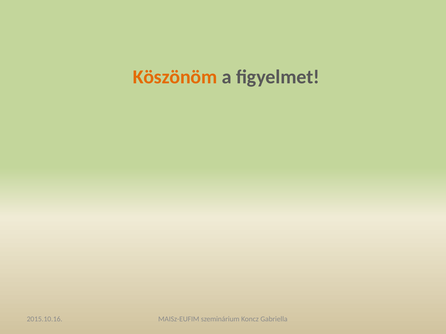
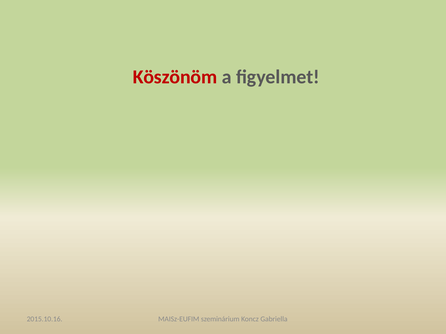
Köszönöm colour: orange -> red (175, 77)
